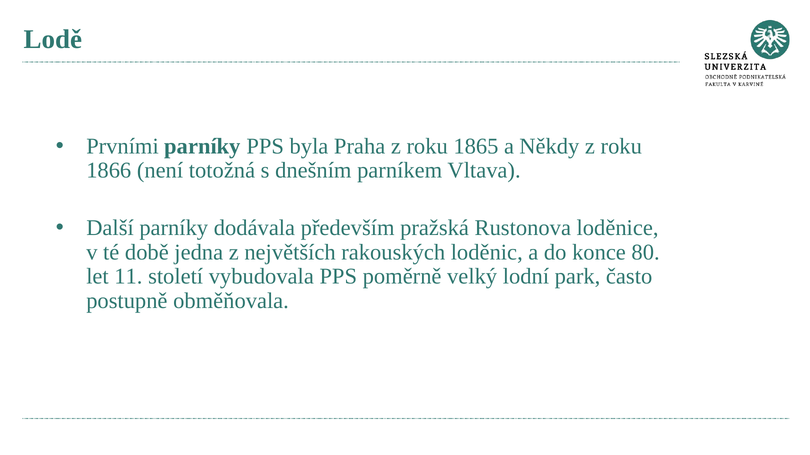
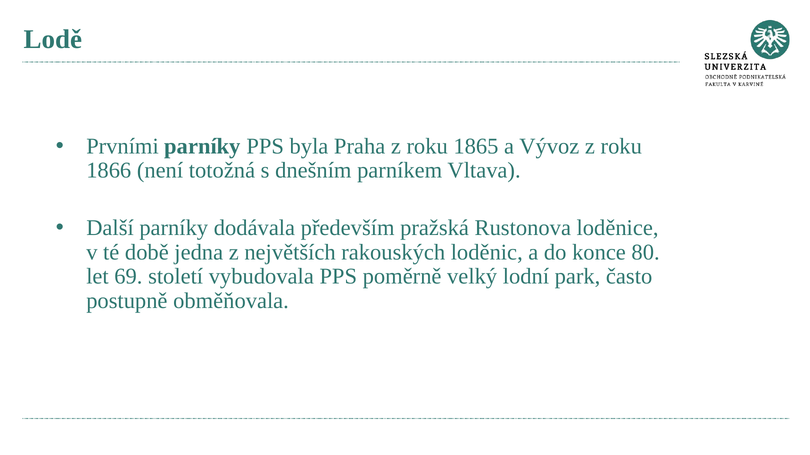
Někdy: Někdy -> Vývoz (549, 146)
11: 11 -> 69 (128, 277)
